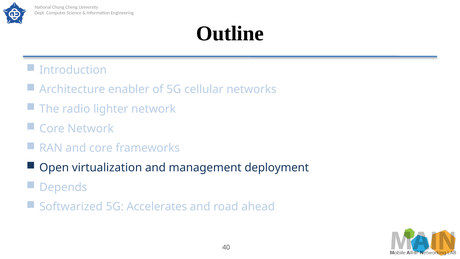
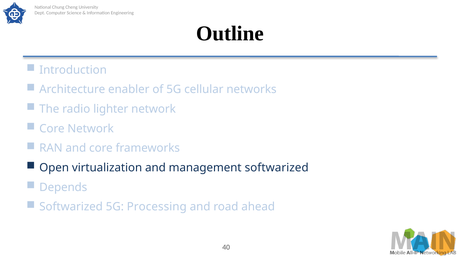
management deployment: deployment -> softwarized (277, 168)
Accelerates: Accelerates -> Processing (157, 207)
